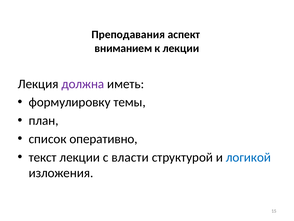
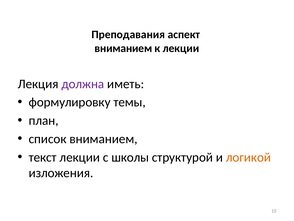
список оперативно: оперативно -> вниманием (104, 139)
власти: власти -> школы (130, 157)
логикой colour: blue -> orange (248, 157)
